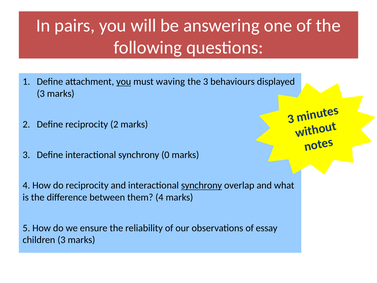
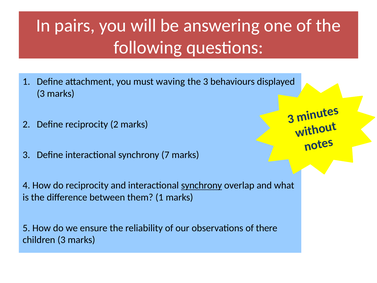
you underline: present -> none (124, 82)
0: 0 -> 7 (165, 155)
them 4: 4 -> 1 (159, 197)
essay: essay -> there (267, 228)
